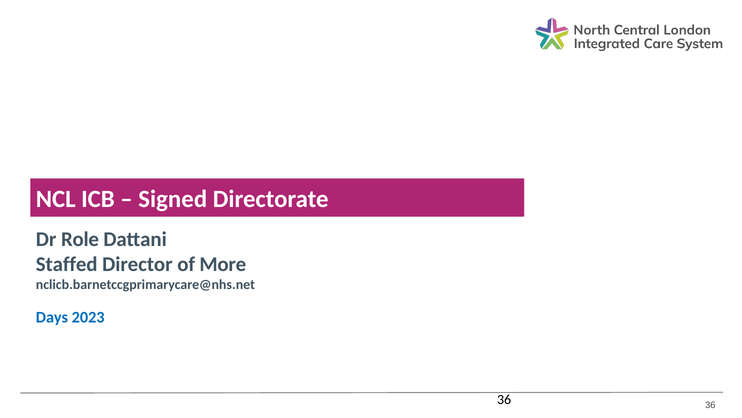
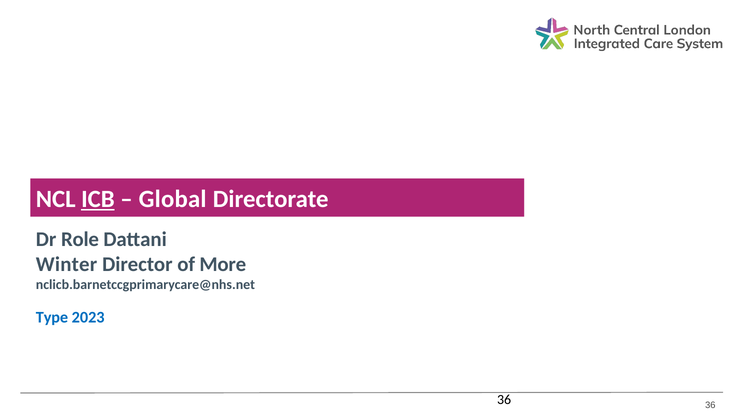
ICB underline: none -> present (98, 199)
Signed: Signed -> Global (173, 199)
Staffed: Staffed -> Winter (67, 264)
Days: Days -> Type (52, 317)
